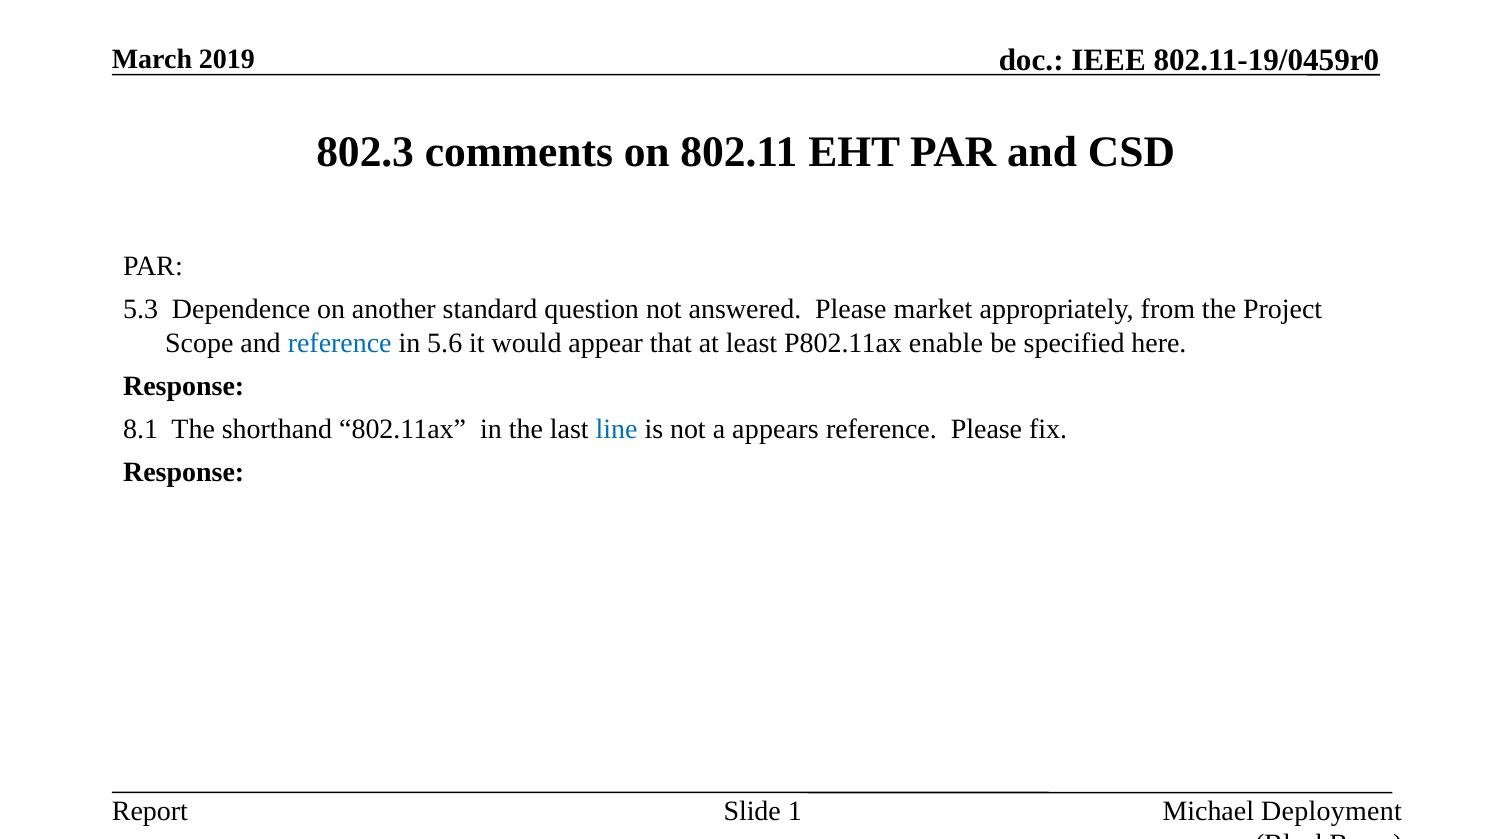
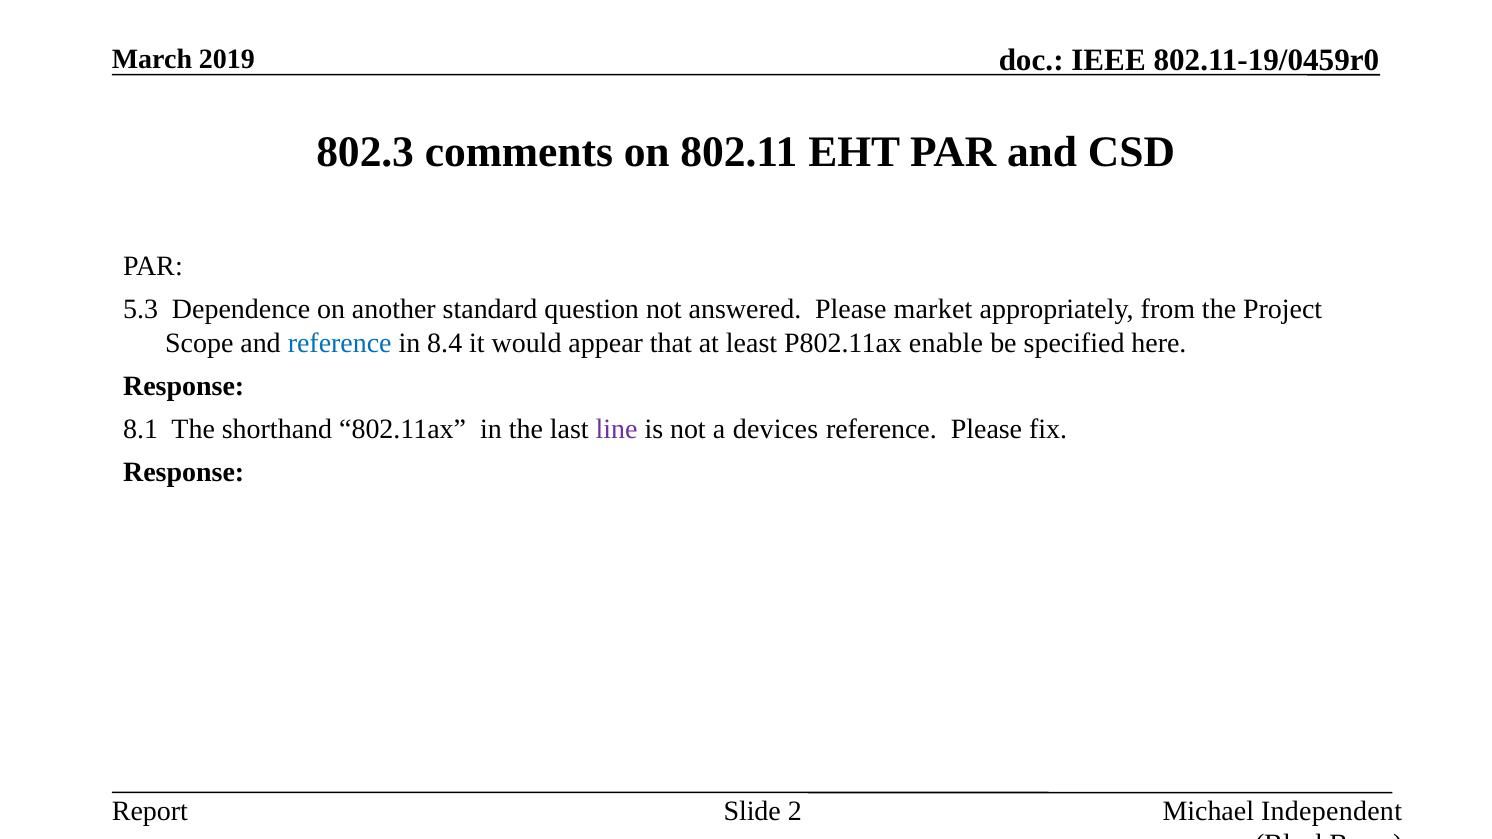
5.6: 5.6 -> 8.4 (445, 343)
line colour: blue -> purple (617, 429)
appears: appears -> devices (775, 429)
1: 1 -> 2 (795, 811)
Deployment: Deployment -> Independent (1332, 811)
